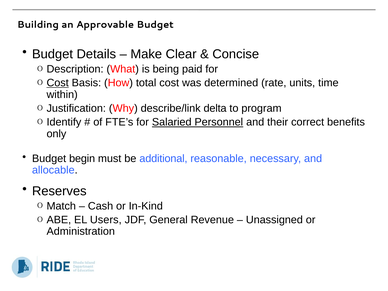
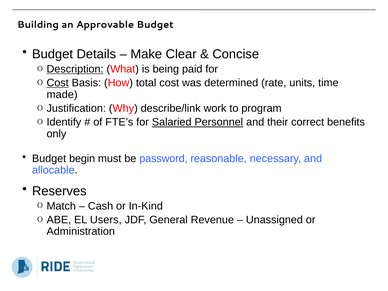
Description underline: none -> present (75, 69)
within: within -> made (62, 95)
delta: delta -> work (215, 108)
additional: additional -> password (163, 159)
